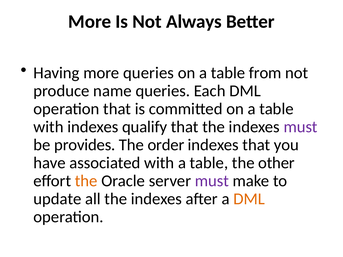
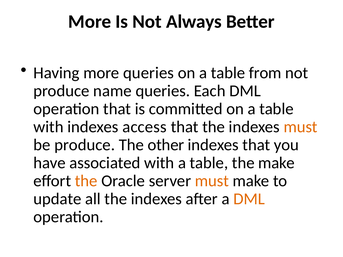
qualify: qualify -> access (144, 127)
must colour: purple -> orange (301, 127)
be provides: provides -> produce (85, 145)
order: order -> other (166, 145)
the other: other -> make (276, 163)
must colour: purple -> orange (212, 181)
